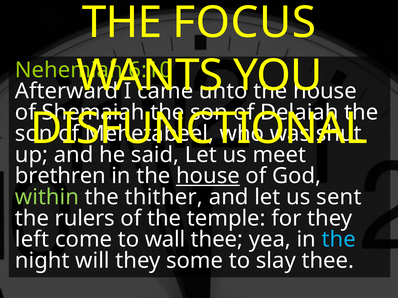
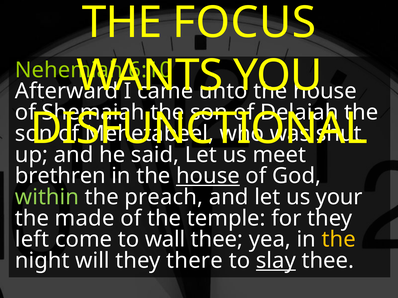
thither: thither -> preach (164, 197)
sent: sent -> your (339, 197)
rulers: rulers -> made (85, 219)
the colour: light blue -> yellow (339, 240)
some: some -> there (194, 261)
slay underline: none -> present (276, 261)
